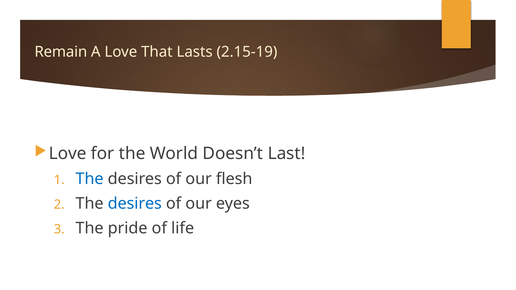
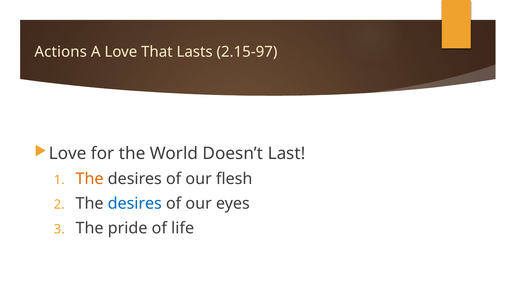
Remain: Remain -> Actions (61, 52)
2.15-19: 2.15-19 -> 2.15-97 (247, 52)
The colour: blue -> orange (90, 179)
